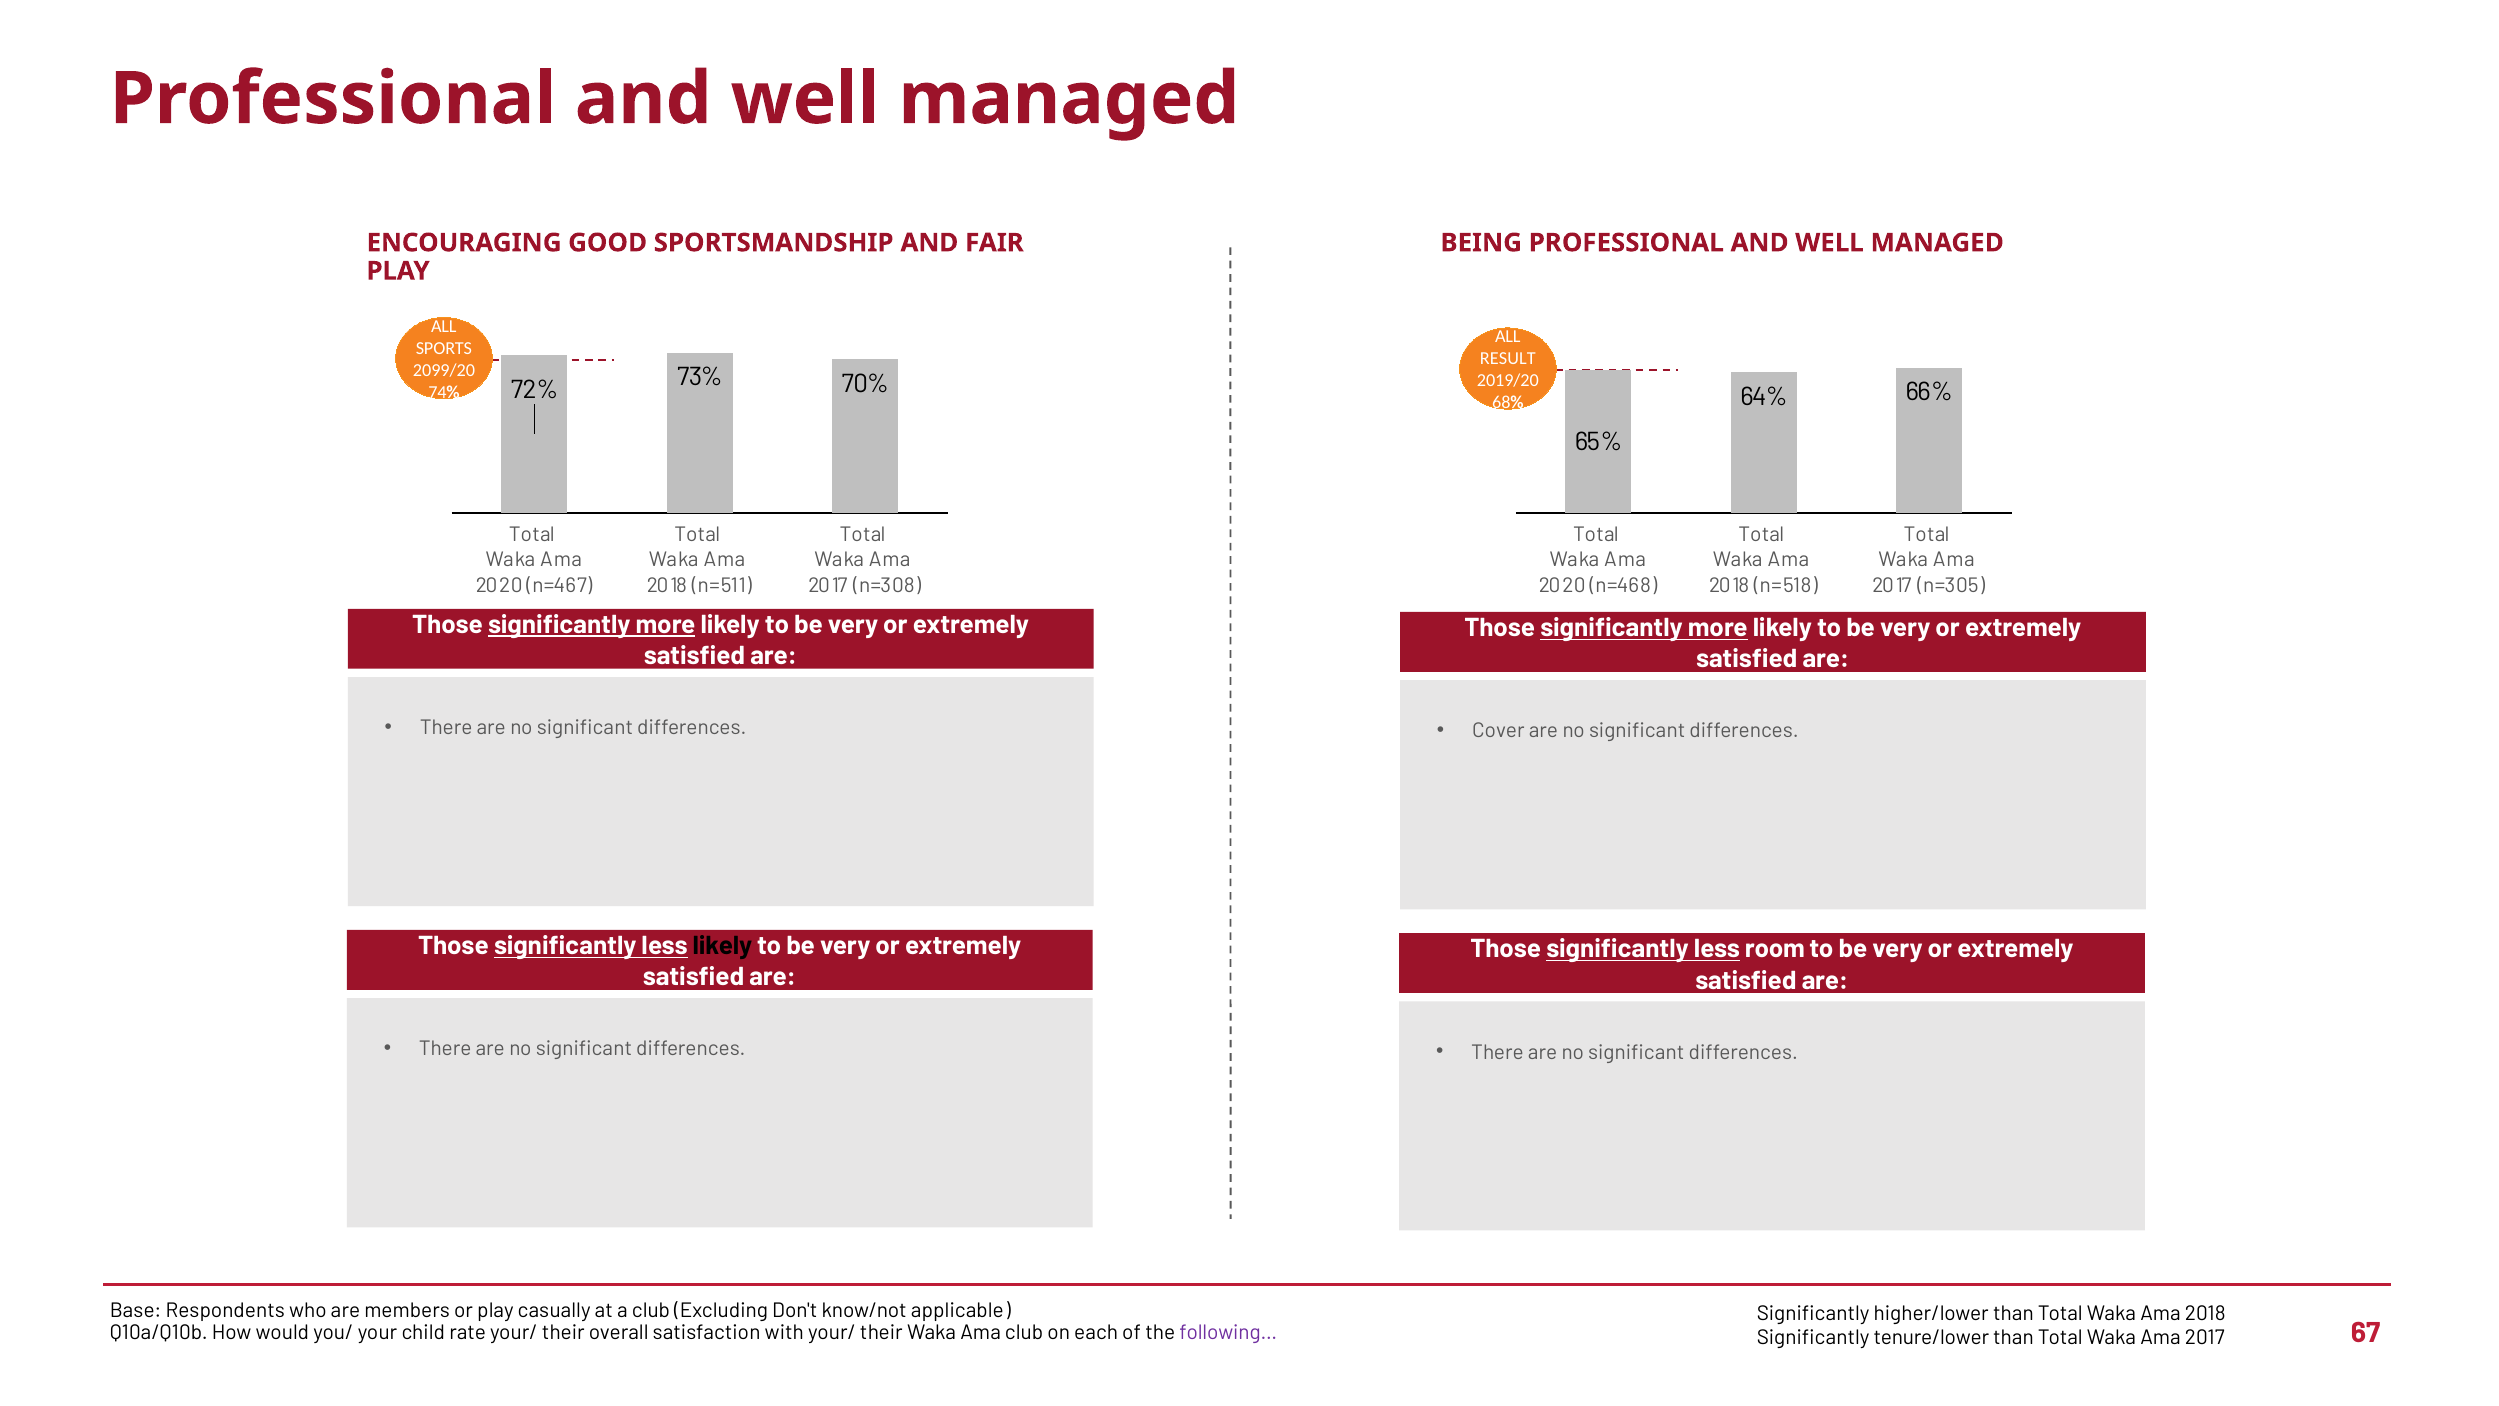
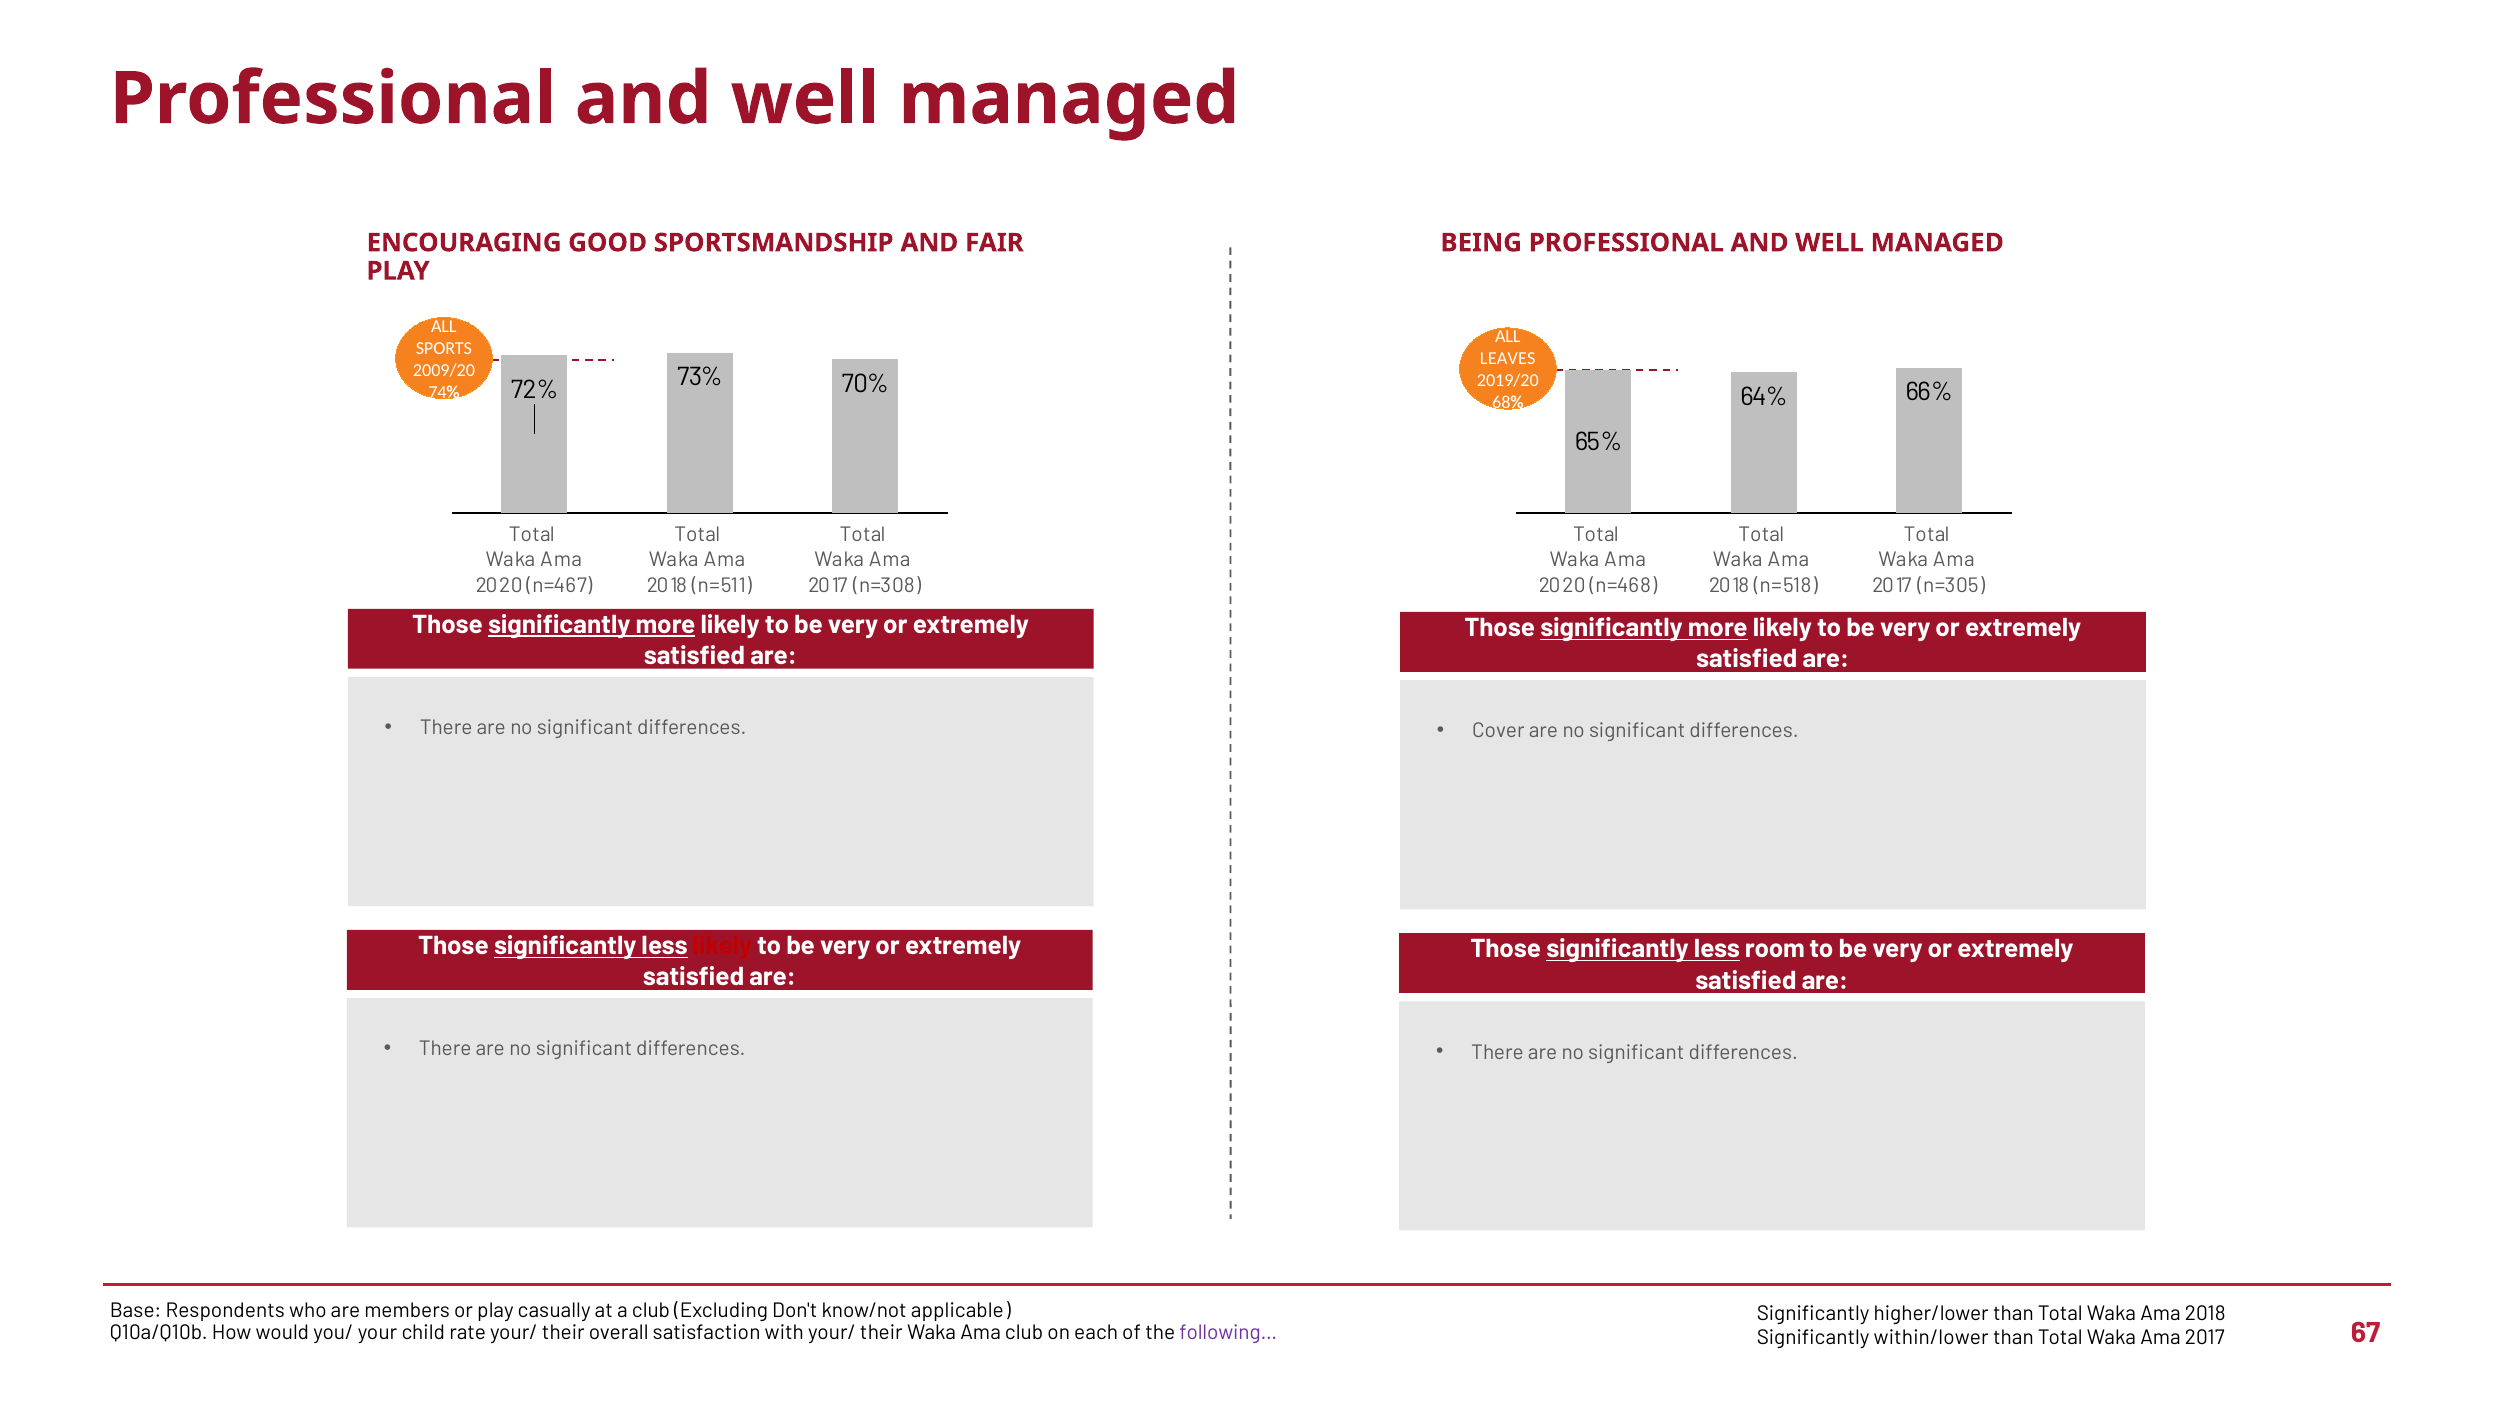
RESULT: RESULT -> LEAVES (1508, 359)
2099/20: 2099/20 -> 2009/20 (444, 370)
likely colour: black -> red (722, 946)
tenure/lower: tenure/lower -> within/lower (1931, 1338)
